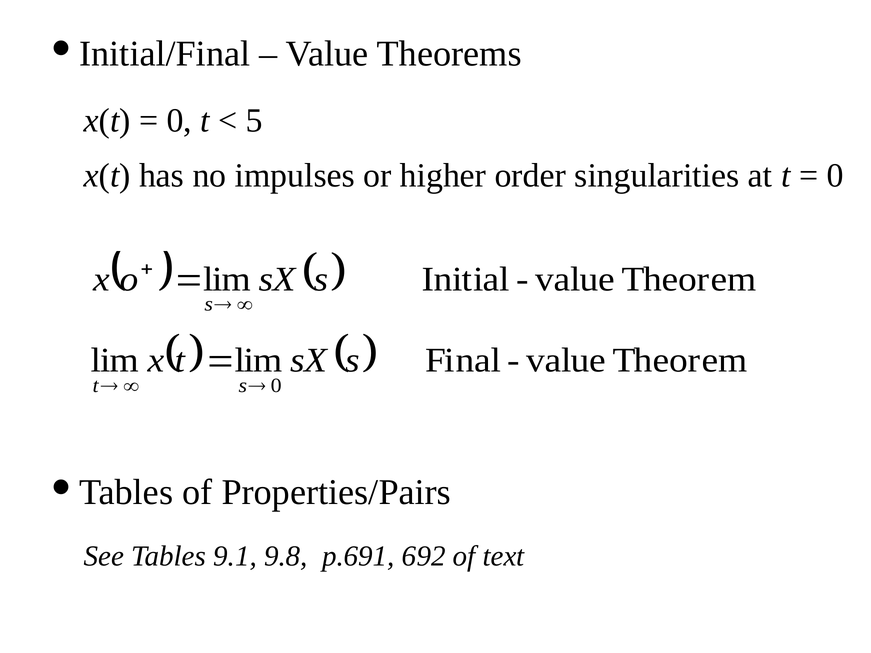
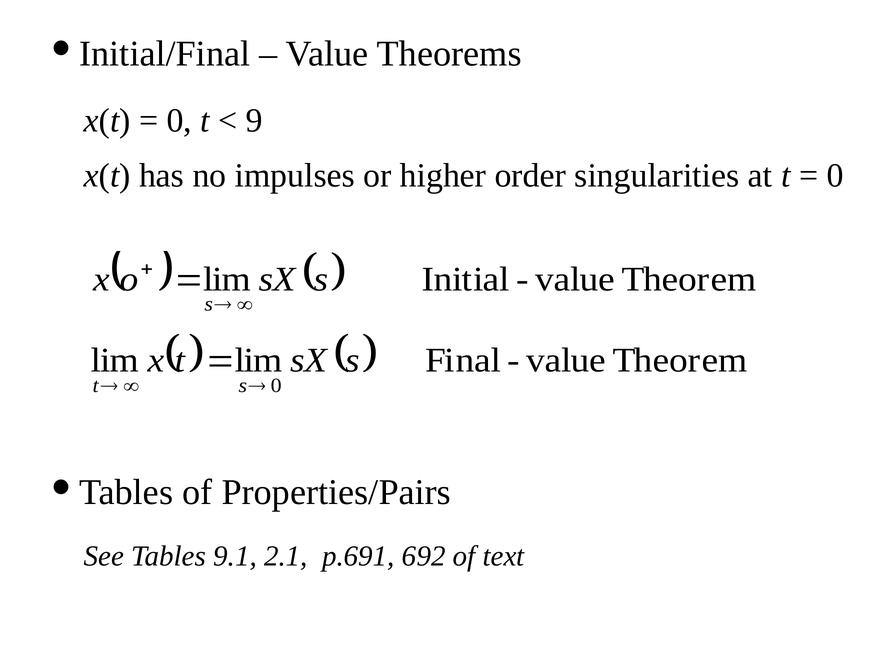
5: 5 -> 9 (254, 120)
9.8: 9.8 -> 2.1 (286, 556)
